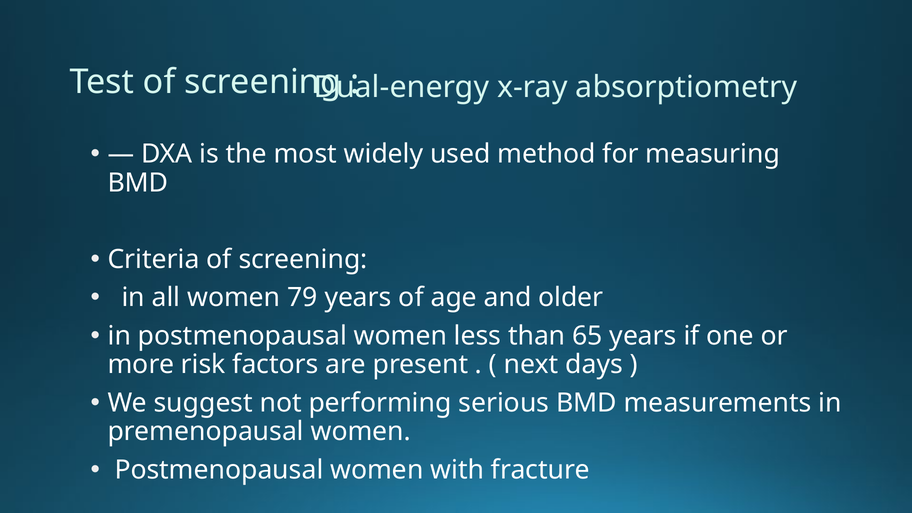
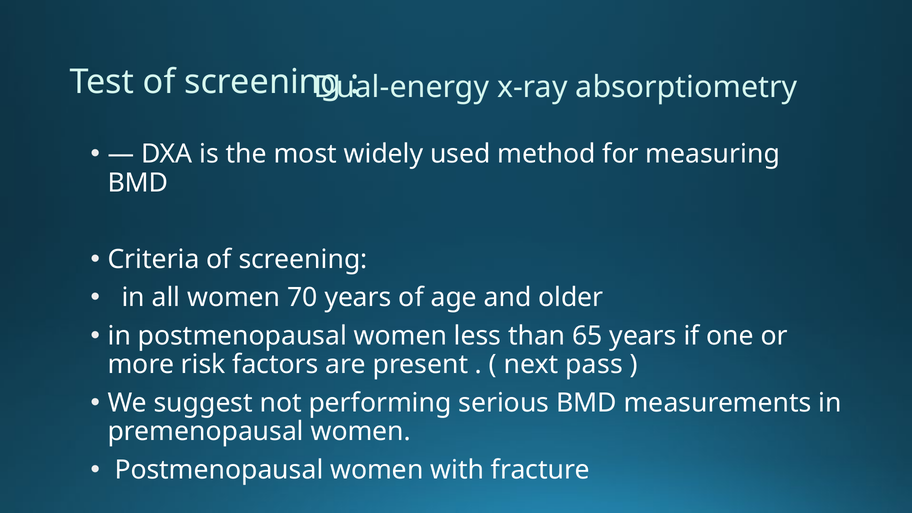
79: 79 -> 70 (302, 298)
days: days -> pass (594, 365)
